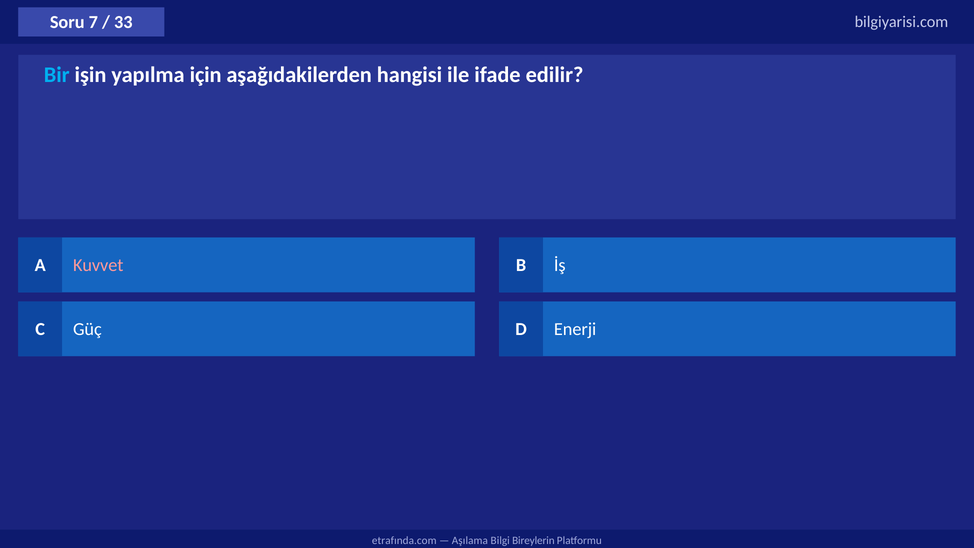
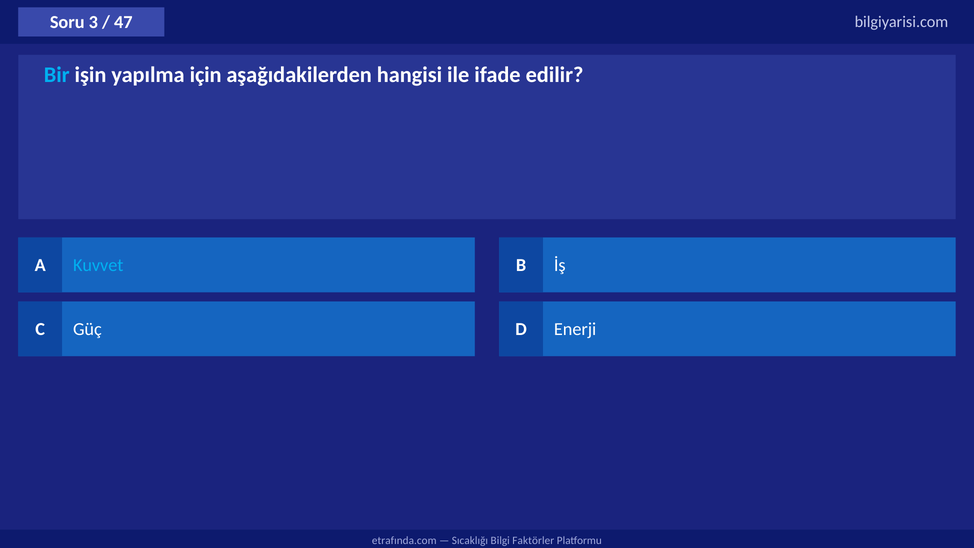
7: 7 -> 3 (93, 22)
33: 33 -> 47 (123, 22)
Kuvvet colour: pink -> light blue (98, 265)
Aşılama: Aşılama -> Sıcaklığı (470, 540)
Bireylerin: Bireylerin -> Faktörler (533, 540)
